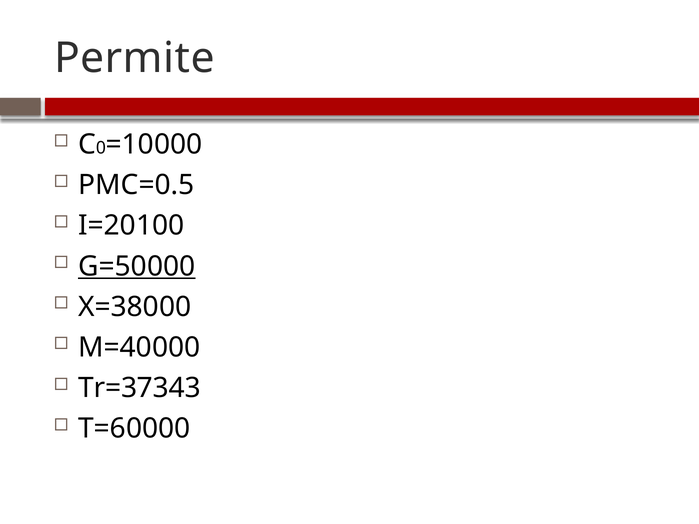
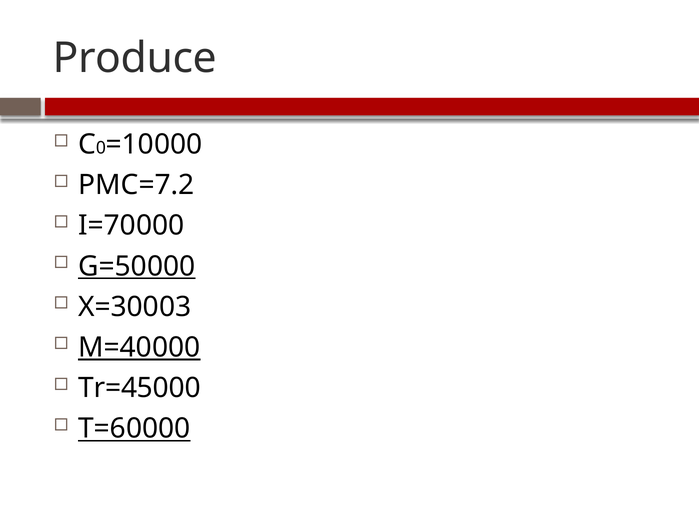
Permite: Permite -> Produce (135, 58)
PMC=0.5: PMC=0.5 -> PMC=7.2 (136, 185)
I=20100: I=20100 -> I=70000 (131, 226)
X=38000: X=38000 -> X=30003 (135, 307)
M=40000 underline: none -> present (139, 348)
Tr=37343: Tr=37343 -> Tr=45000 (140, 388)
T=60000 underline: none -> present (134, 429)
